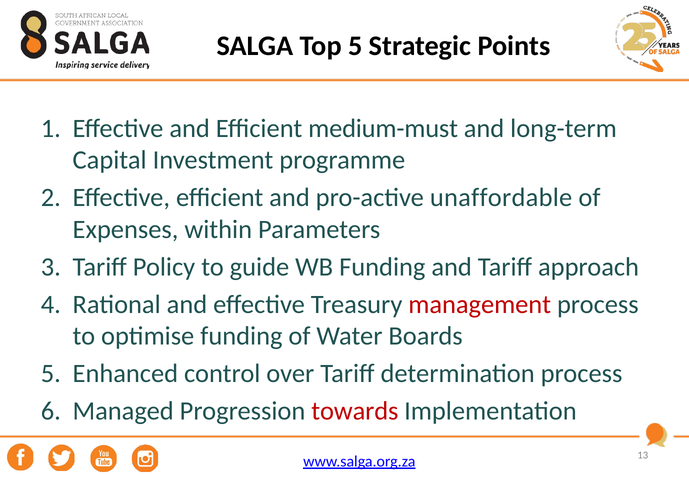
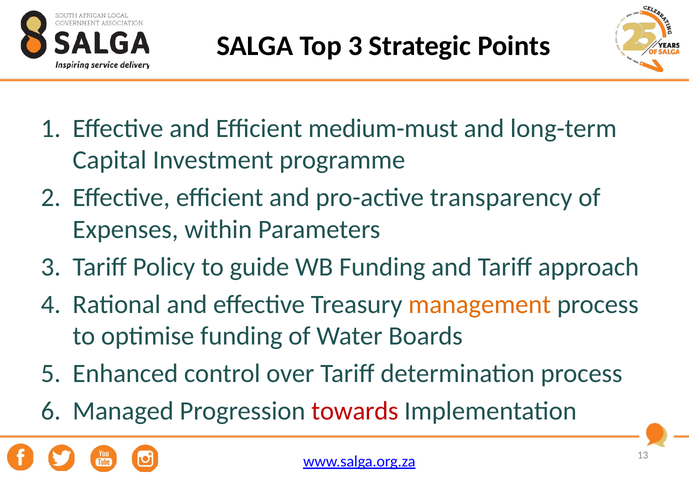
Top 5: 5 -> 3 (355, 46)
unaffordable: unaffordable -> transparency (501, 198)
management colour: red -> orange (480, 304)
